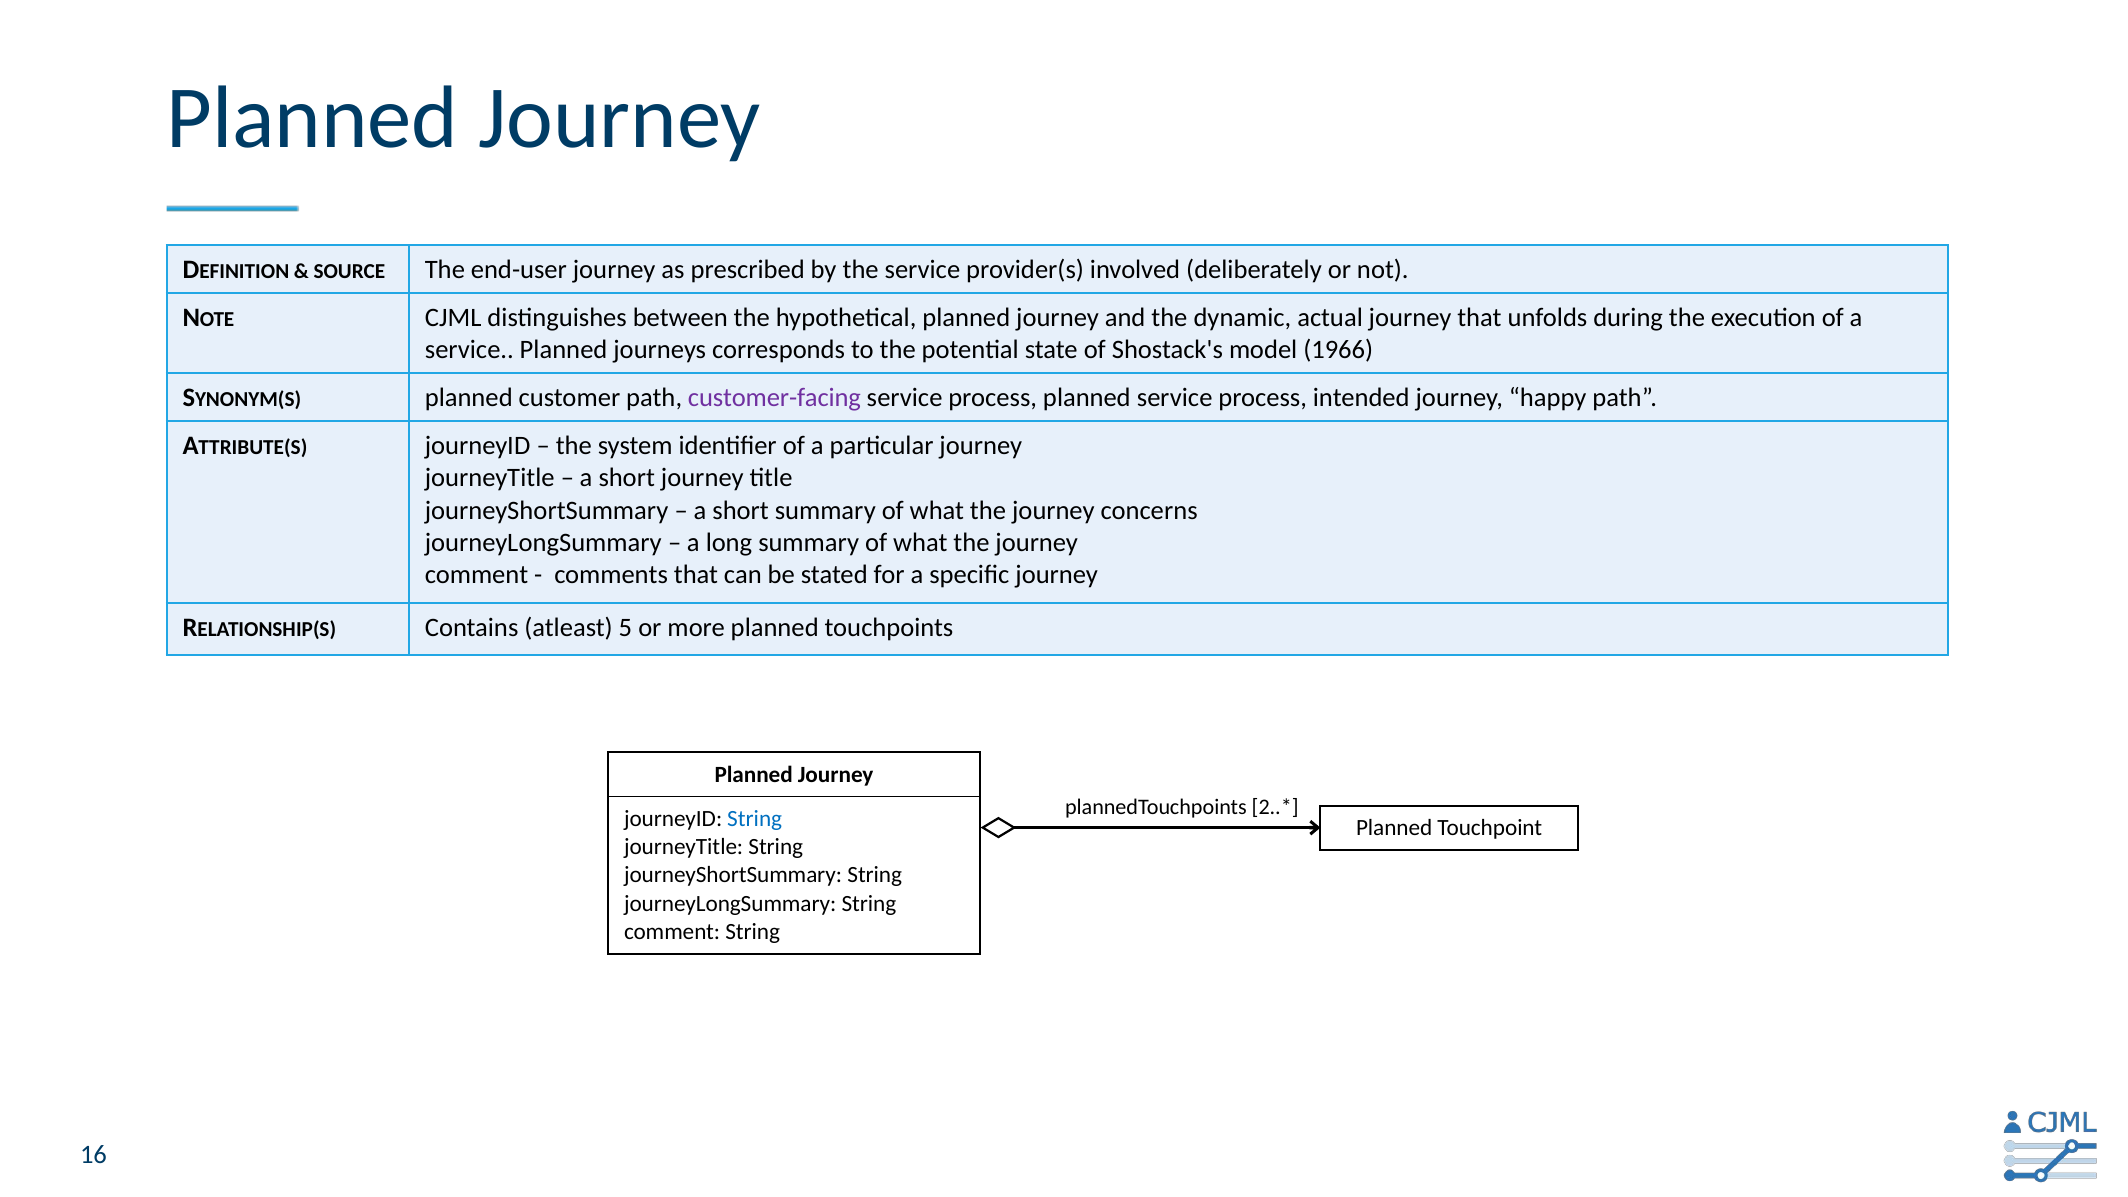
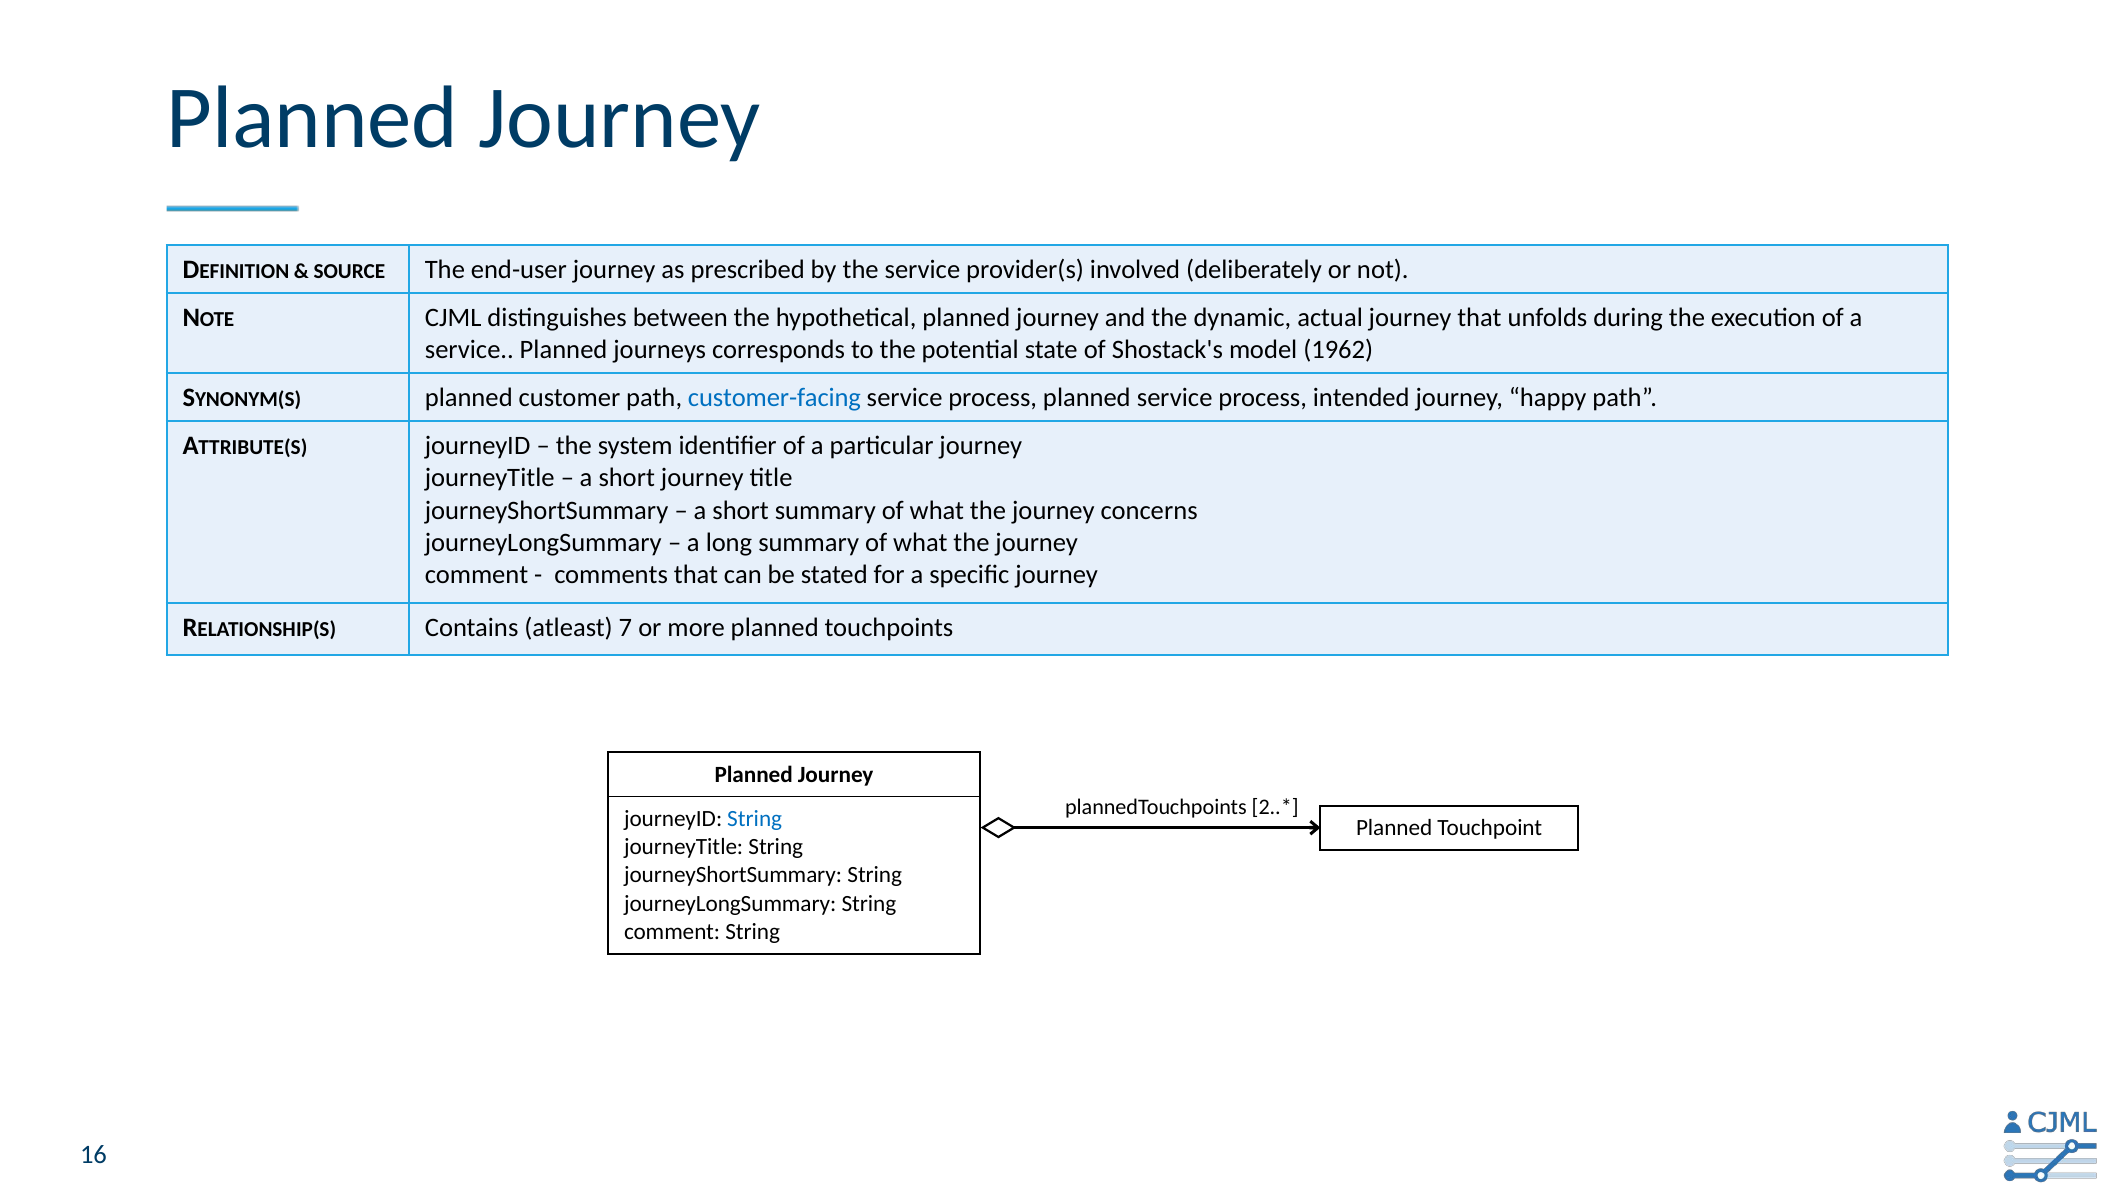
1966: 1966 -> 1962 (1338, 350)
customer-facing colour: purple -> blue (774, 398)
5: 5 -> 7 (625, 627)
